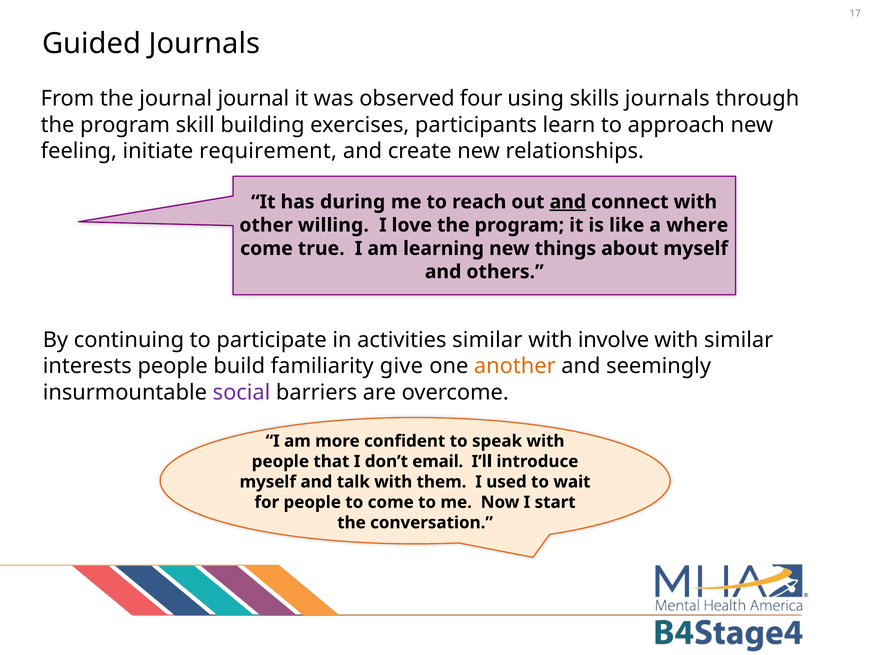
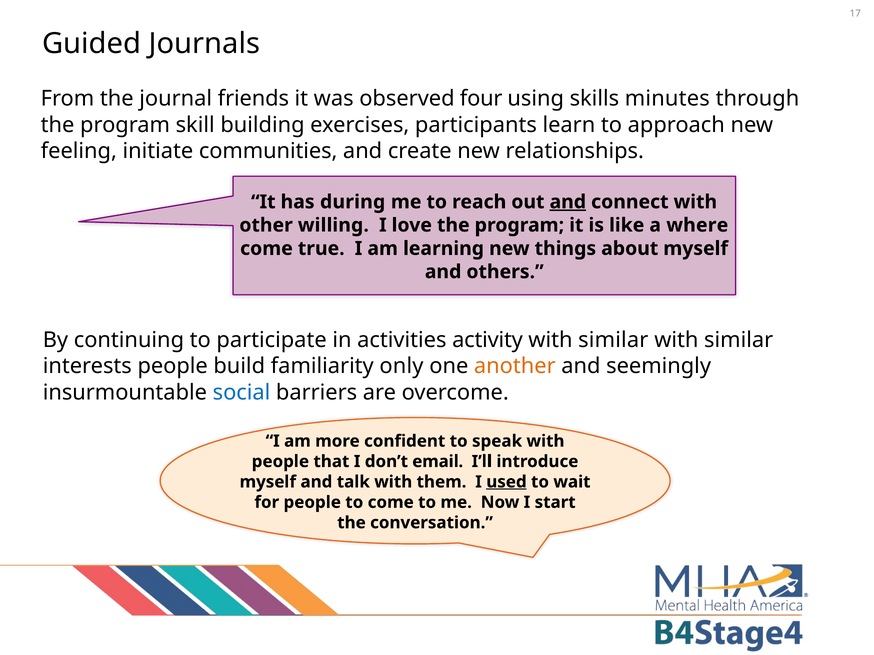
journal journal: journal -> friends (253, 99)
skills journals: journals -> minutes (667, 99)
requirement: requirement -> communities (268, 151)
activities similar: similar -> activity (488, 340)
involve: involve -> similar (613, 340)
give: give -> only (401, 366)
social colour: purple -> blue (242, 393)
used underline: none -> present (506, 482)
